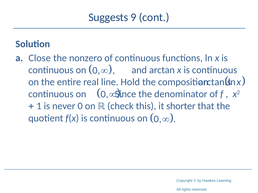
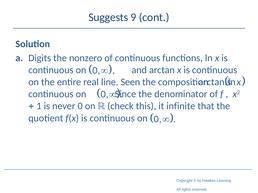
Close: Close -> Digits (40, 58)
Hold: Hold -> Seen (130, 82)
shorter: shorter -> infinite (181, 106)
